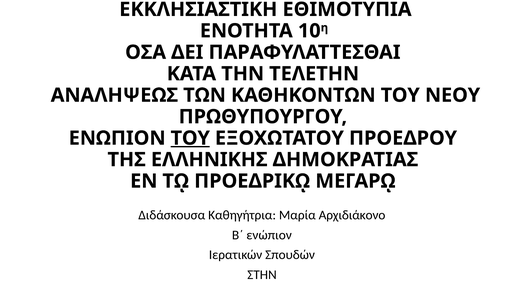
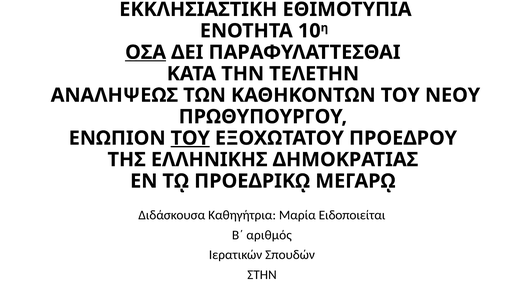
ΟΣΑ underline: none -> present (146, 52)
Αρχιδιάκονο: Αρχιδιάκονο -> Ειδοποιείται (352, 216)
ενώπιον: ενώπιον -> αριθμός (269, 236)
